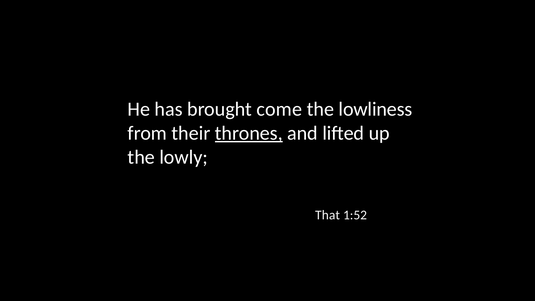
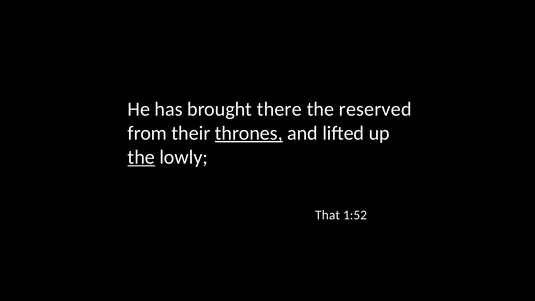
come: come -> there (279, 109)
lowliness: lowliness -> reserved (375, 109)
the underline: none -> present (141, 157)
